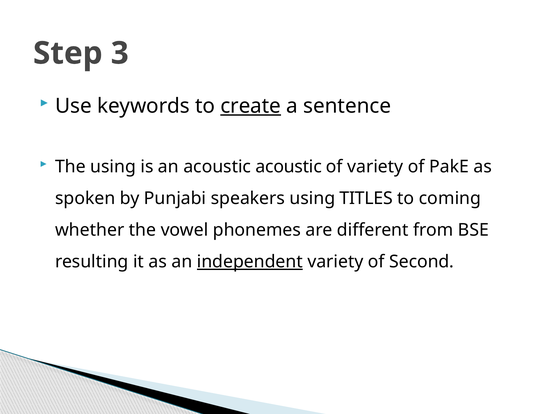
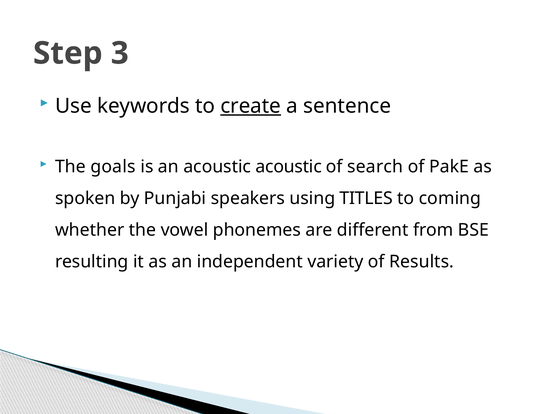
The using: using -> goals (113, 167)
of variety: variety -> search (375, 167)
independent underline: present -> none (250, 262)
Second: Second -> Results (422, 262)
